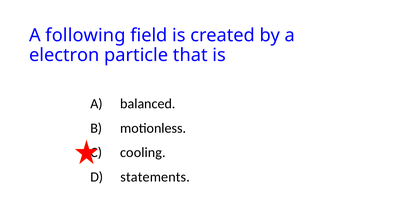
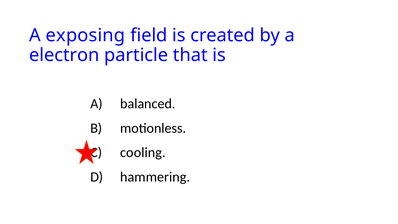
following: following -> exposing (85, 35)
statements: statements -> hammering (155, 177)
